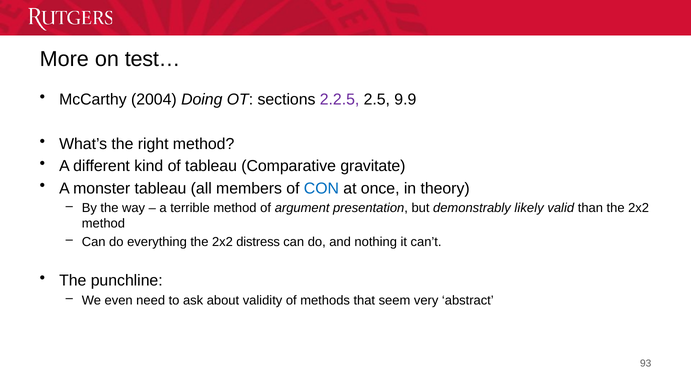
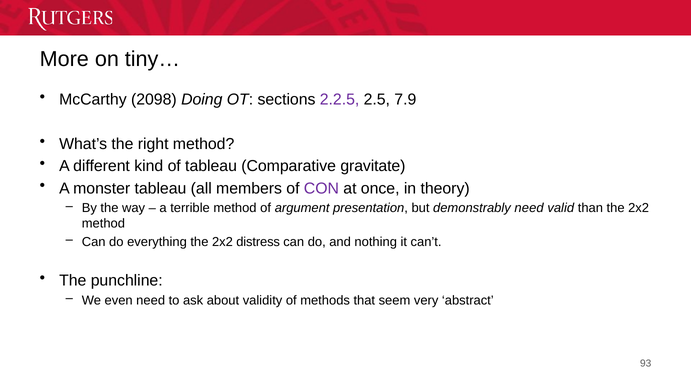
test…: test… -> tiny… (152, 59)
2004: 2004 -> 2098 (154, 100)
9.9: 9.9 -> 7.9 (405, 100)
CON colour: blue -> purple (321, 188)
demonstrably likely: likely -> need (529, 208)
